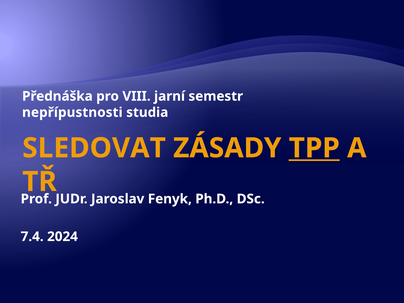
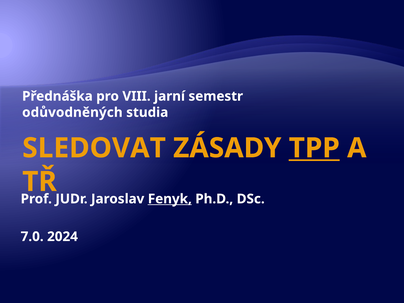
nepřípustnosti: nepřípustnosti -> odůvodněných (72, 112)
Fenyk underline: none -> present (170, 199)
7.4: 7.4 -> 7.0 (32, 237)
